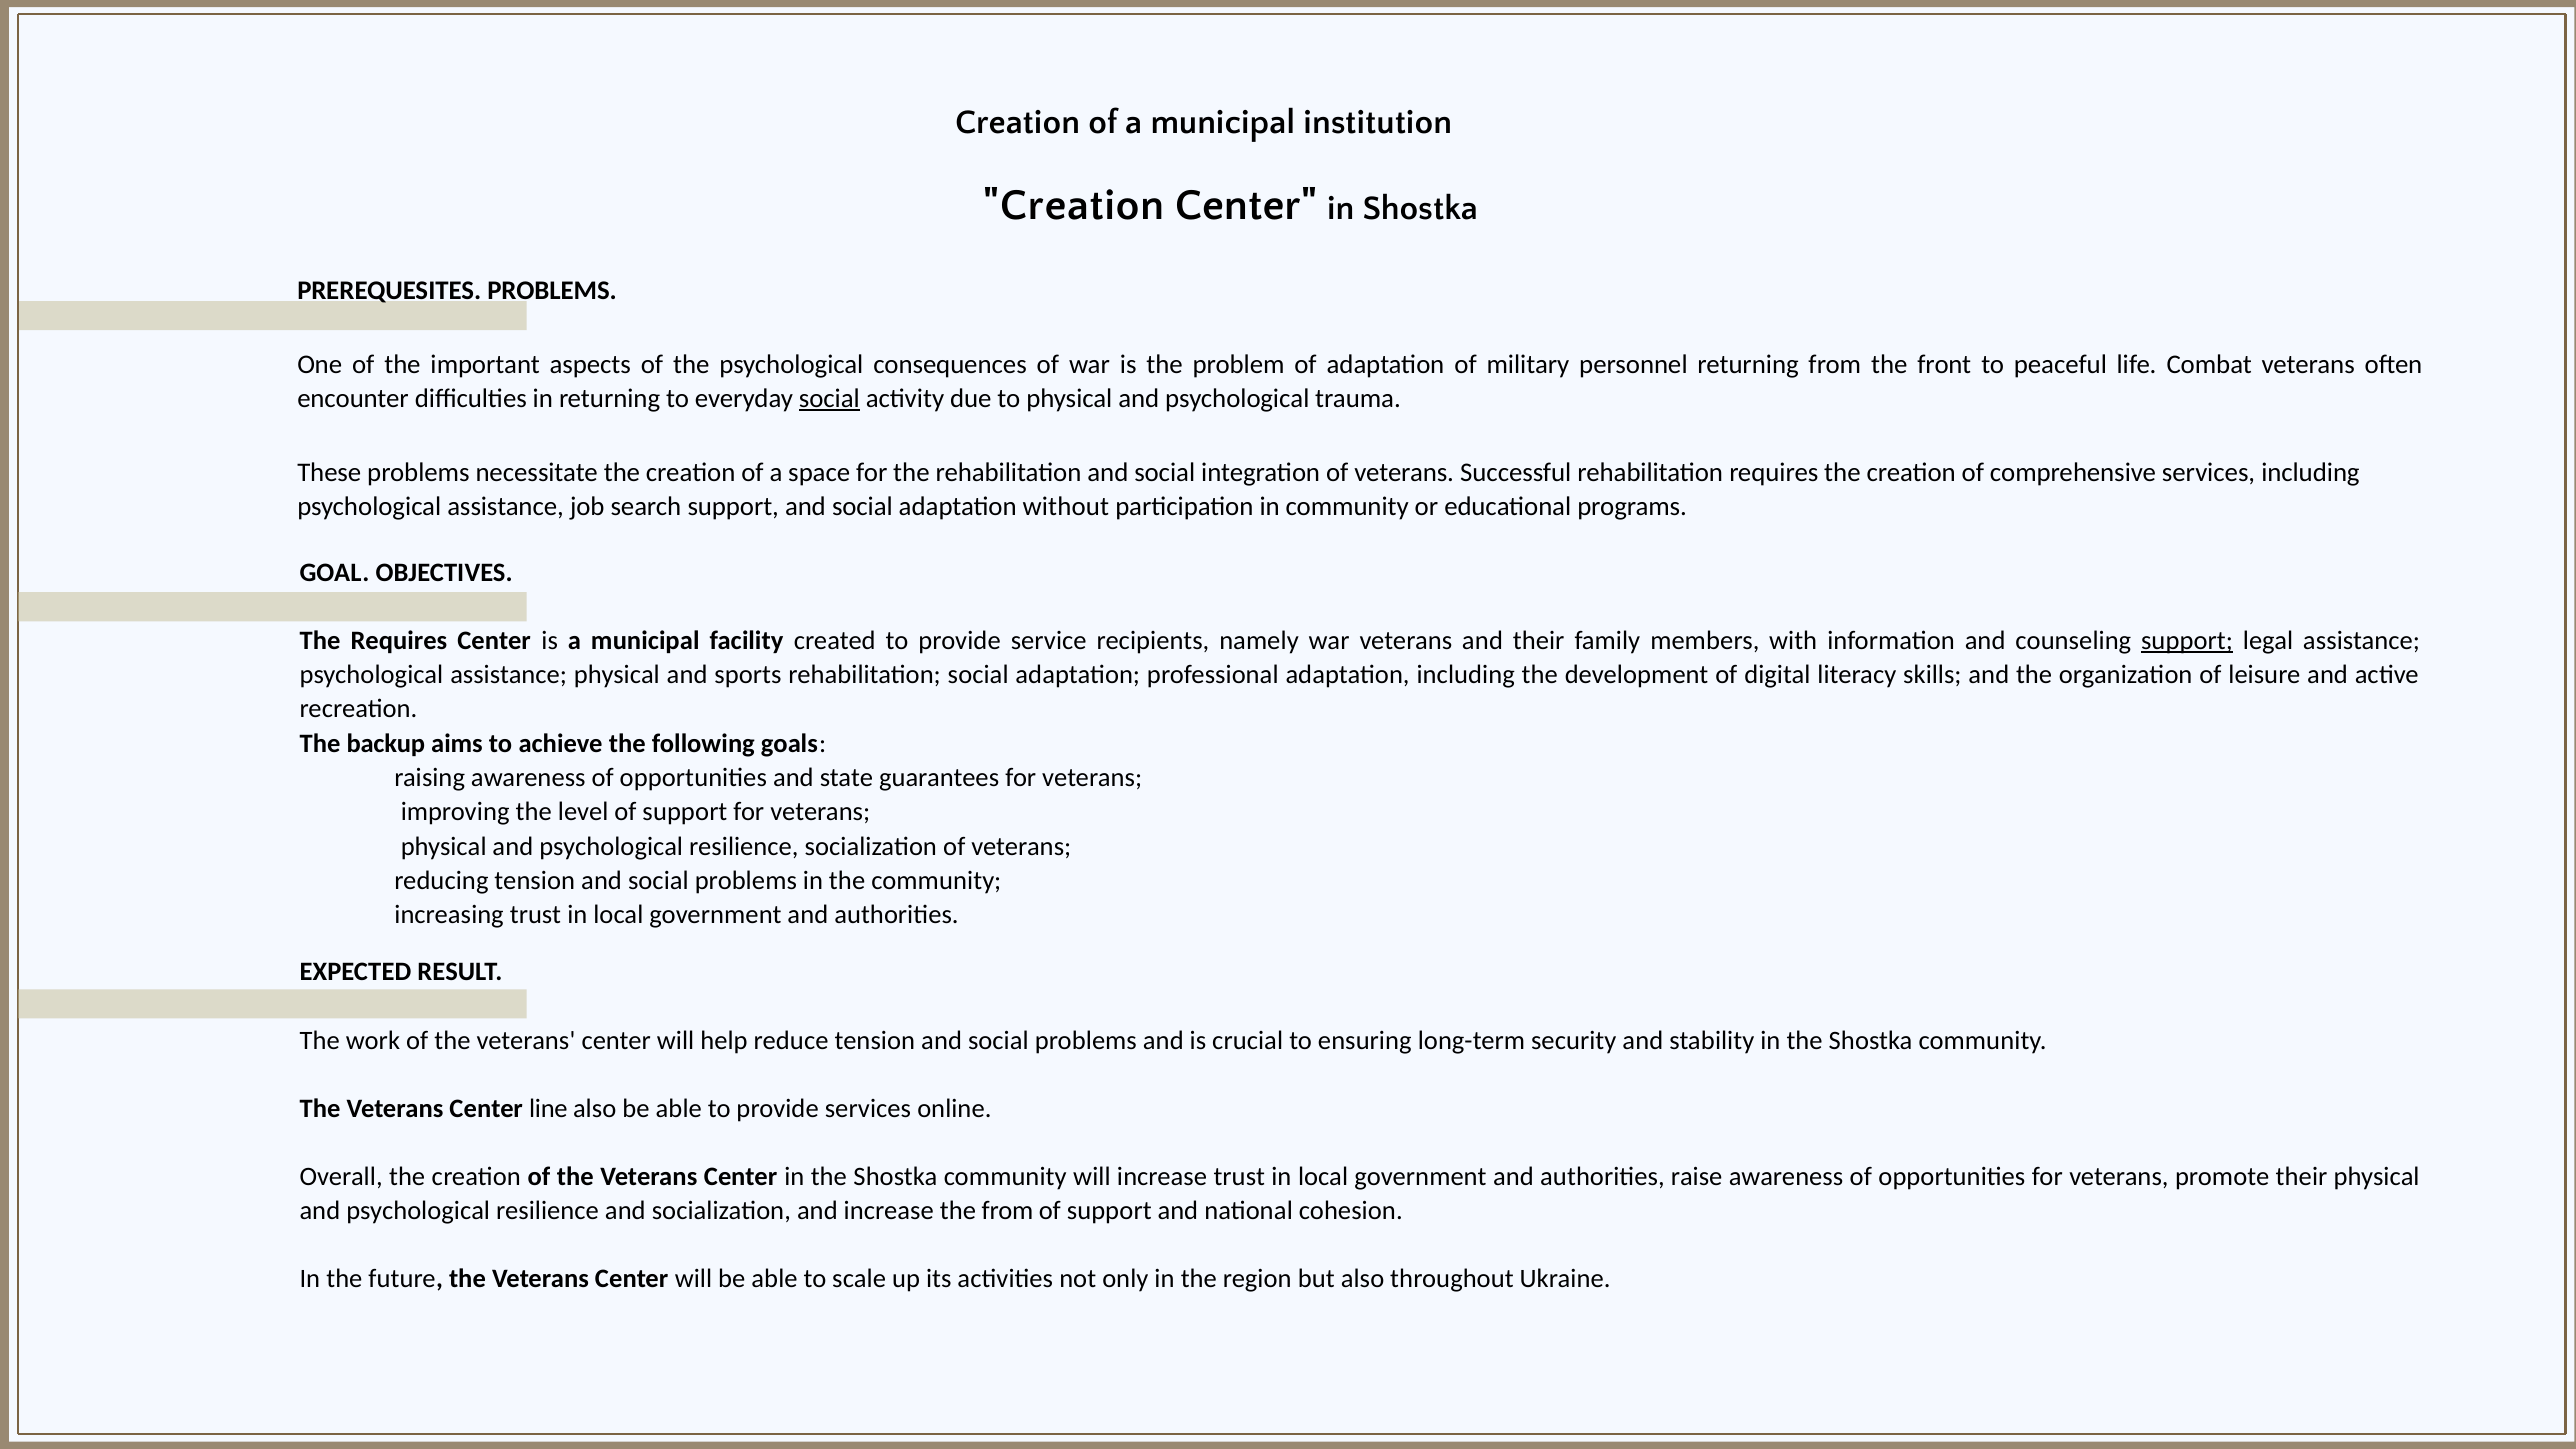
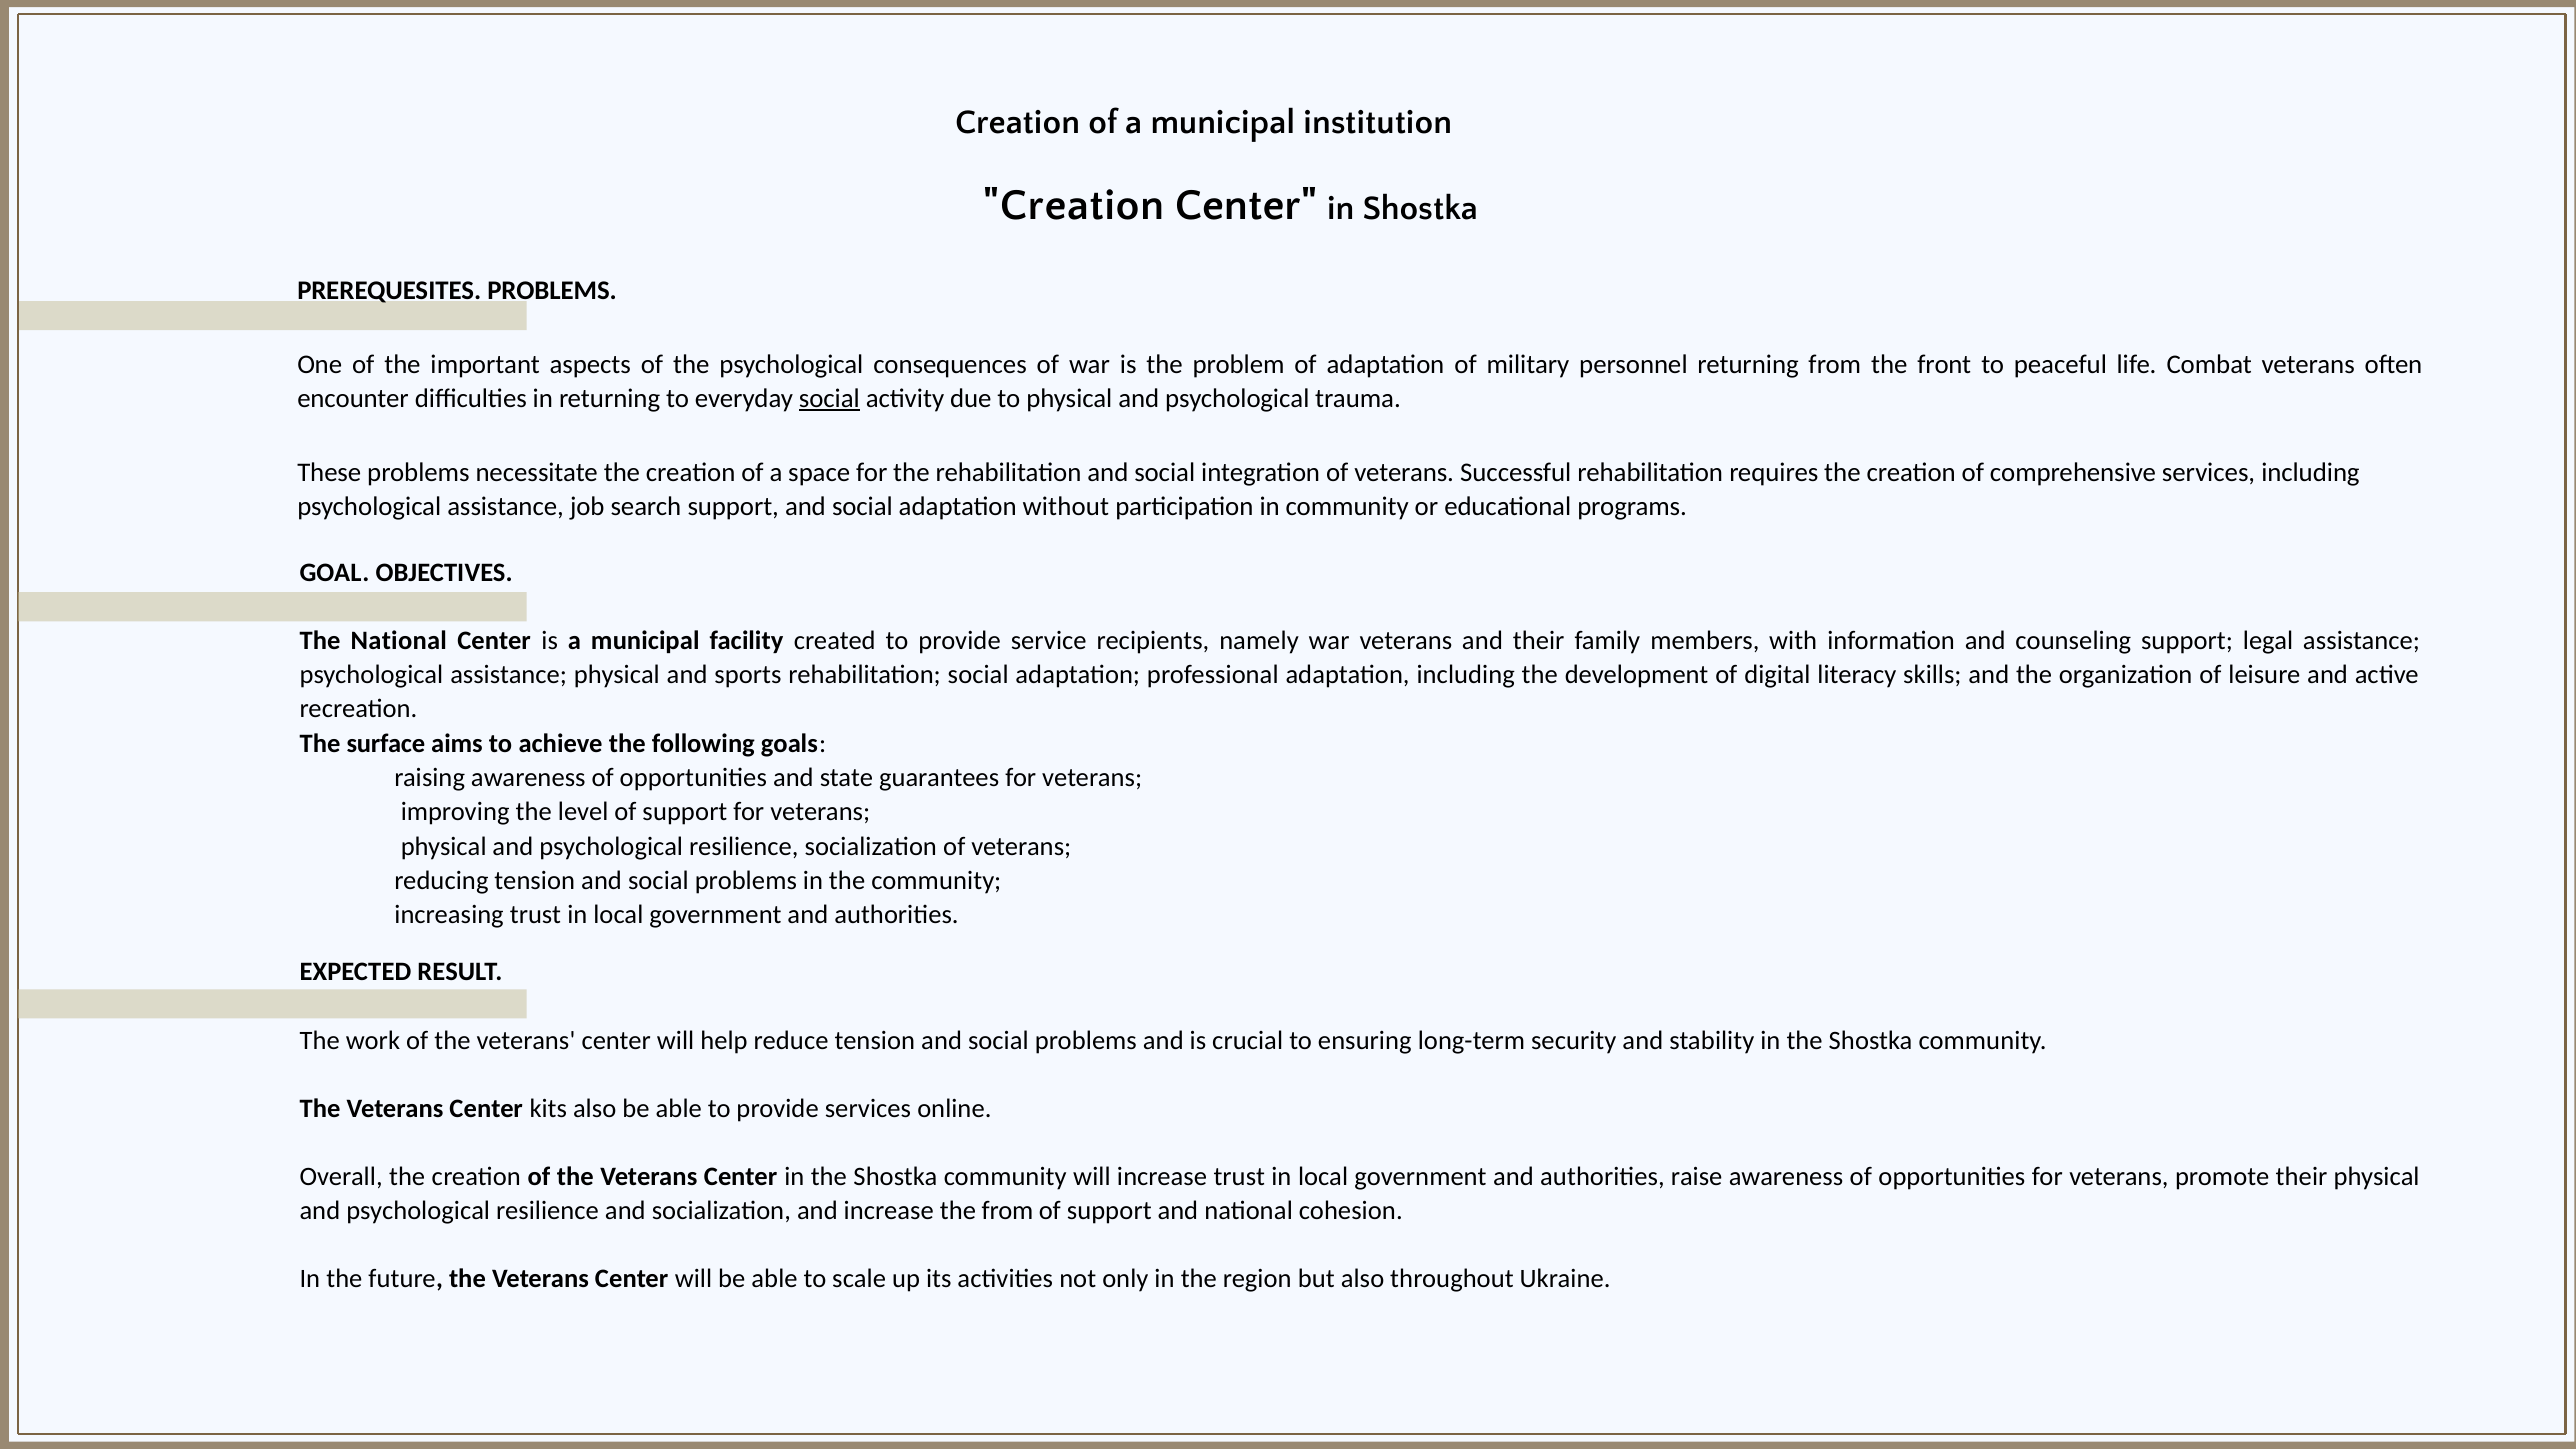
The Requires: Requires -> National (399, 640)
support underline: present -> none (2187, 640)
backup: backup -> surface (386, 743)
line: line -> kits (548, 1109)
